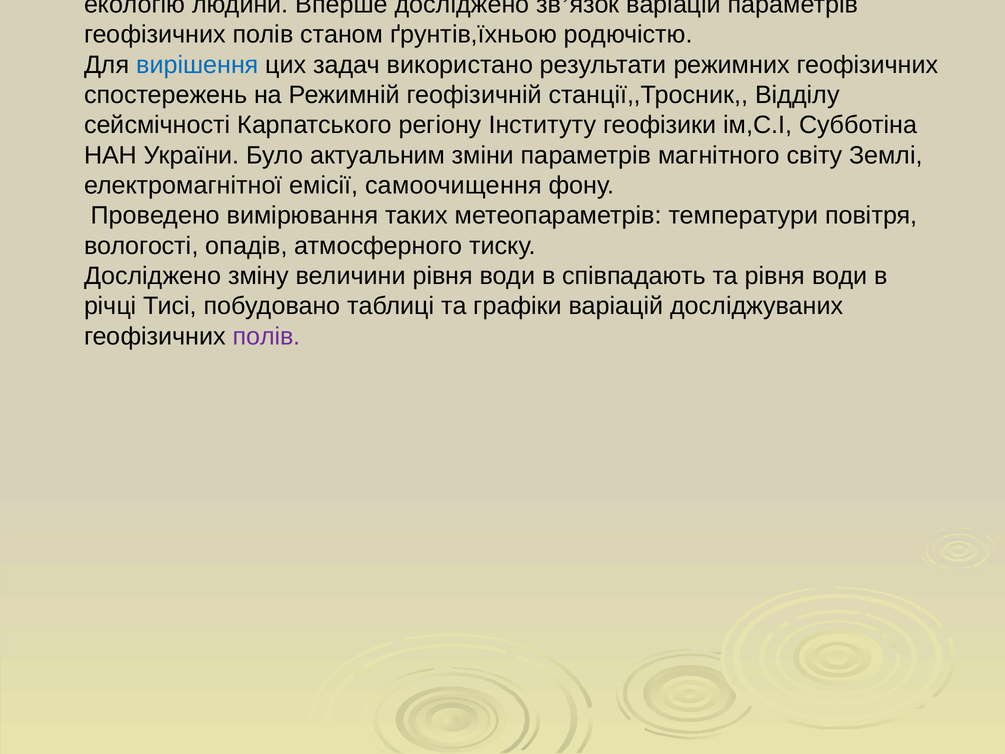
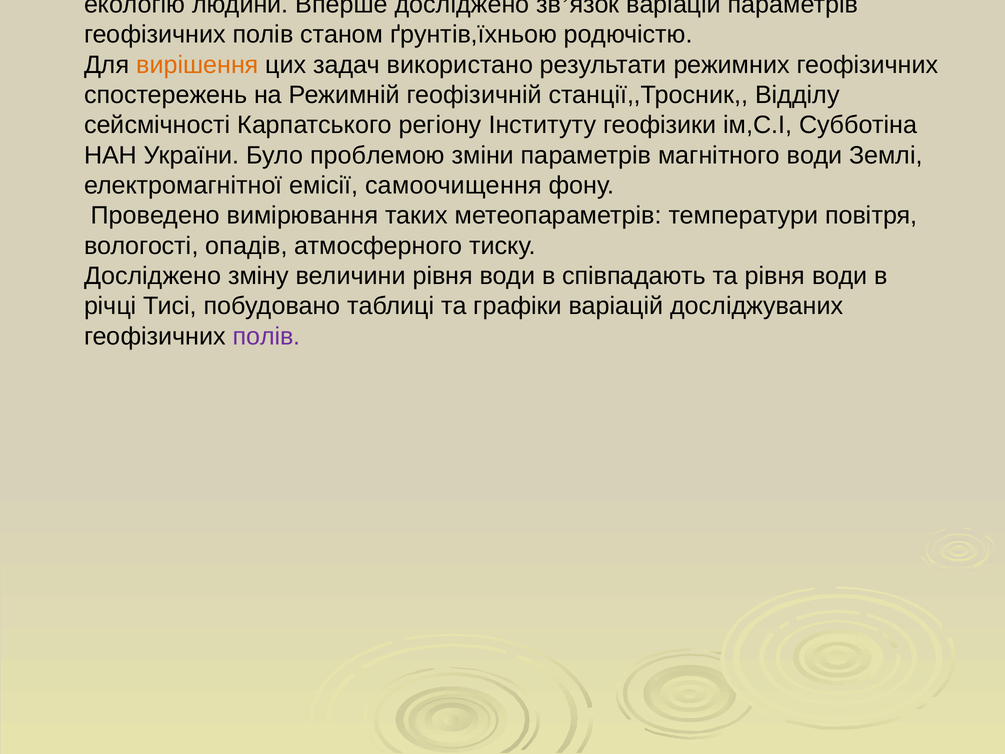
вирішення colour: blue -> orange (197, 65)
актуальним: актуальним -> проблемою (378, 155)
магнітного світу: світу -> води (815, 155)
